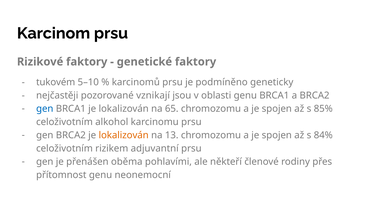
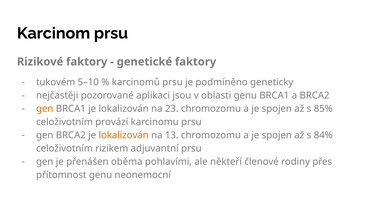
vznikají: vznikají -> aplikaci (153, 95)
gen colour: blue -> orange (45, 109)
65: 65 -> 23 (172, 109)
alkohol: alkohol -> provází (112, 122)
